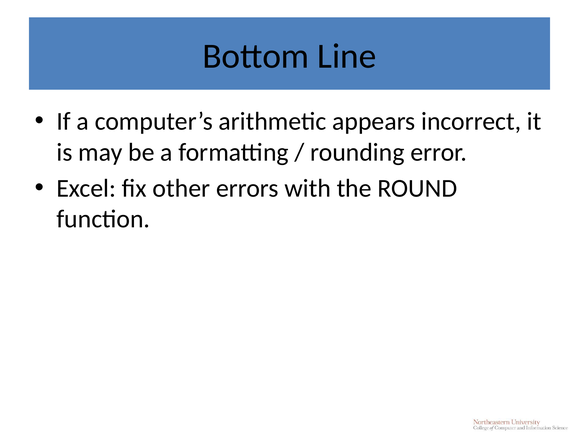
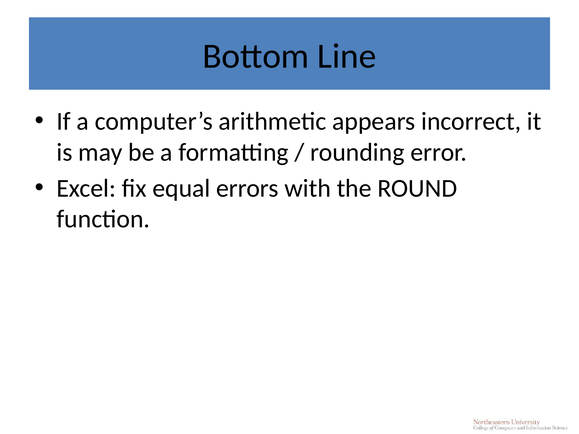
other: other -> equal (181, 188)
